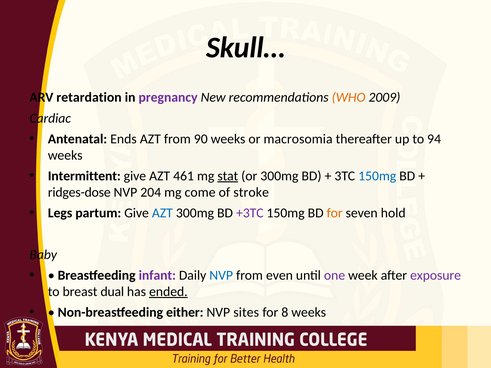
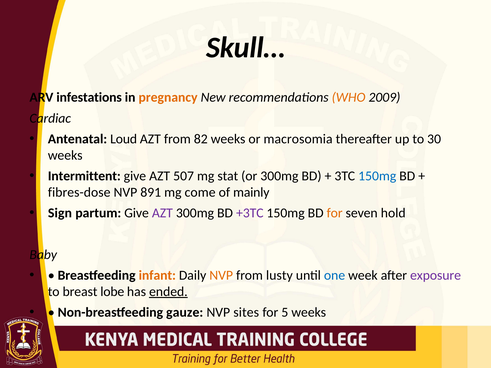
retardation: retardation -> infestations (89, 98)
pregnancy colour: purple -> orange (168, 98)
Ends: Ends -> Loud (124, 139)
90: 90 -> 82 (201, 139)
94: 94 -> 30 (434, 139)
461: 461 -> 507 (184, 176)
stat underline: present -> none (228, 176)
ridges-dose: ridges-dose -> fibres-dose (79, 193)
204: 204 -> 891 (151, 193)
stroke: stroke -> mainly (251, 193)
Legs: Legs -> Sign (60, 213)
AZT colour: blue -> purple (162, 213)
infant colour: purple -> orange (157, 276)
NVP colour: blue -> orange (221, 276)
even: even -> lusty (279, 276)
one colour: purple -> blue (335, 276)
dual: dual -> lobe (112, 292)
either: either -> gauze (185, 313)
8: 8 -> 5 (285, 313)
